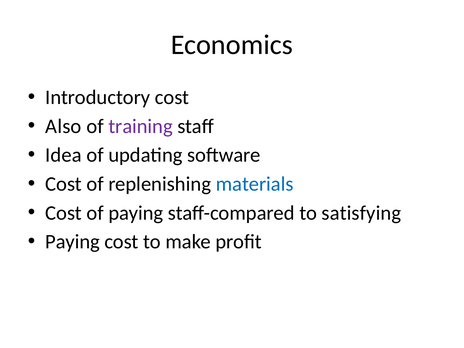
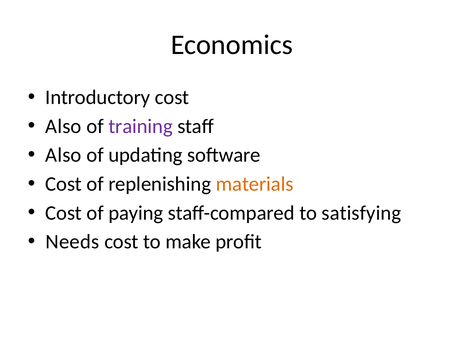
Idea: Idea -> Also (63, 155)
materials colour: blue -> orange (255, 184)
Paying: Paying -> Needs (72, 242)
